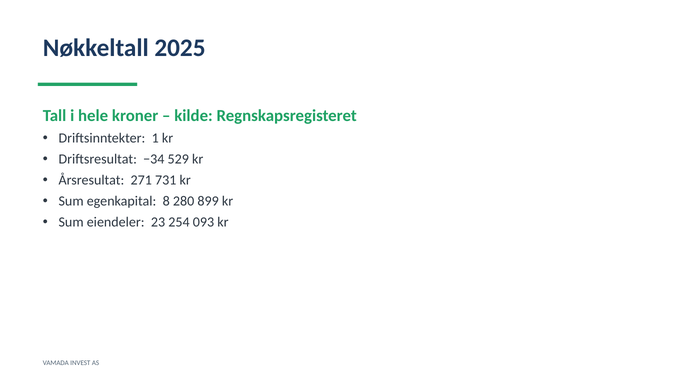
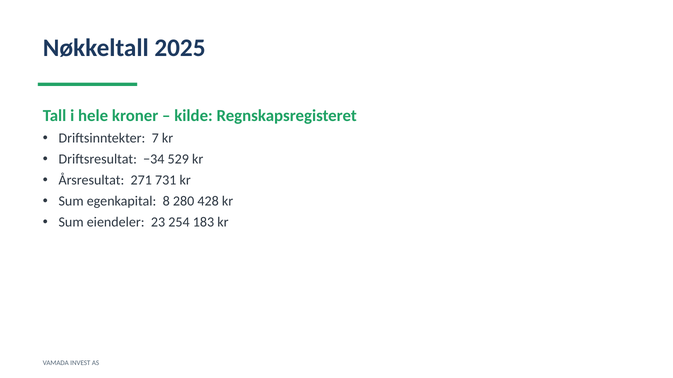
1: 1 -> 7 (155, 138)
899: 899 -> 428 (208, 202)
093: 093 -> 183 (203, 223)
